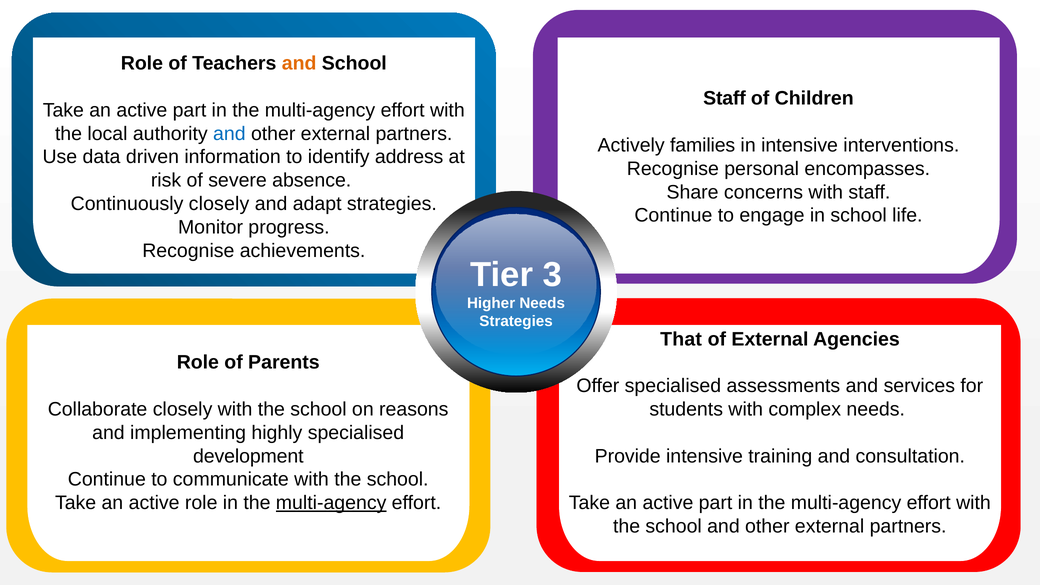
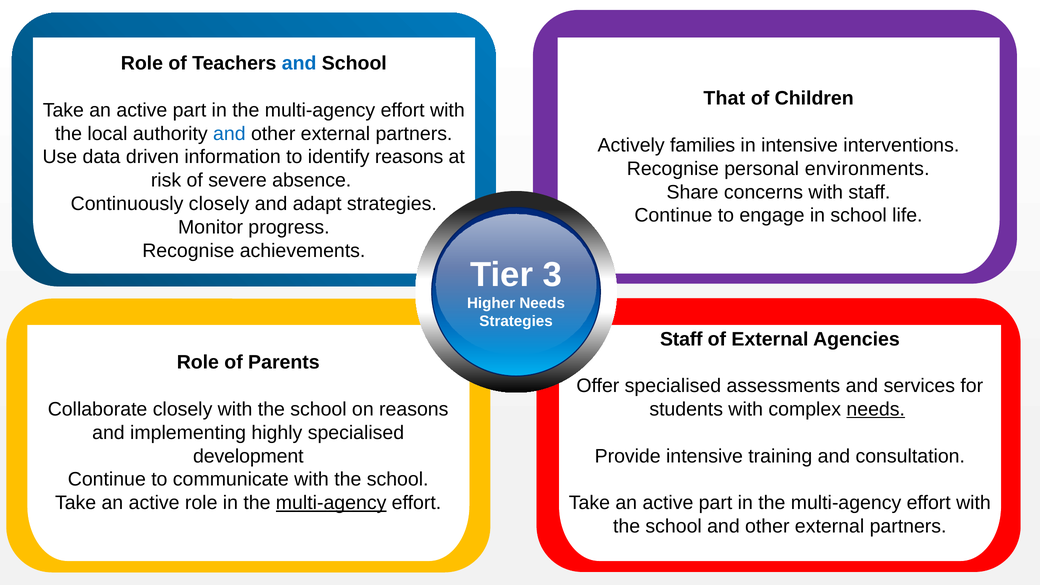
and colour: orange -> blue (299, 63)
Staff: Staff -> That (724, 98)
identify address: address -> reasons (409, 157)
encompasses: encompasses -> environments (867, 169)
That: That -> Staff (681, 339)
needs underline: none -> present (876, 409)
